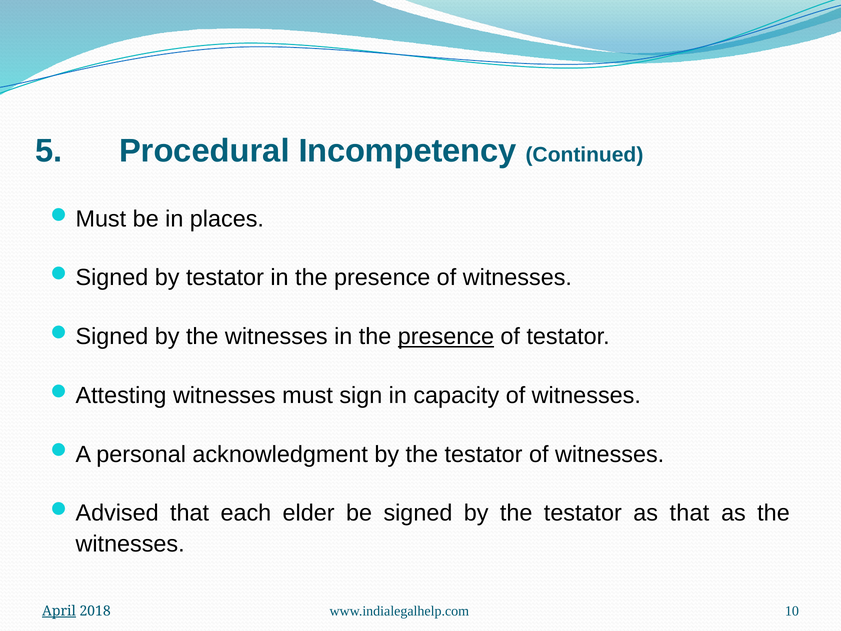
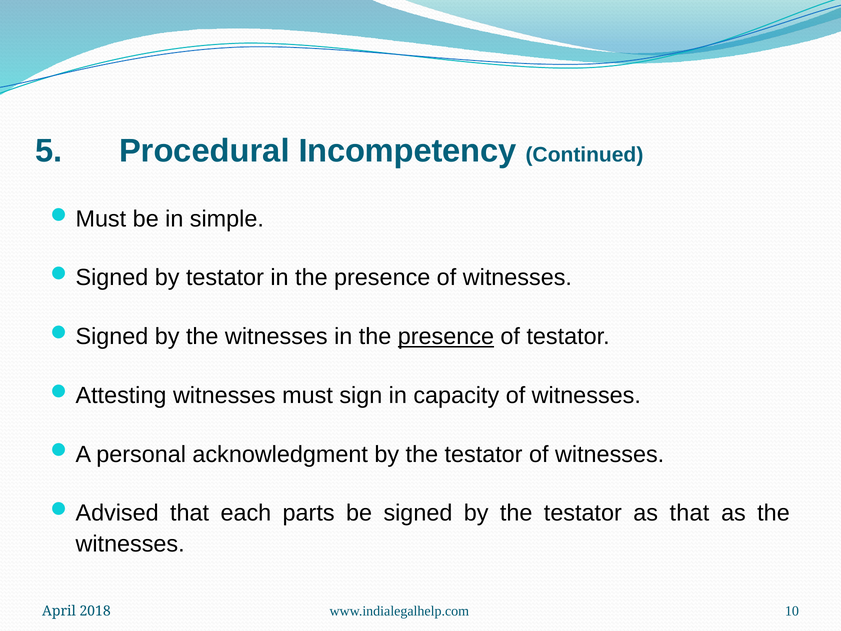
places: places -> simple (227, 219)
elder: elder -> parts (309, 513)
April underline: present -> none (59, 611)
